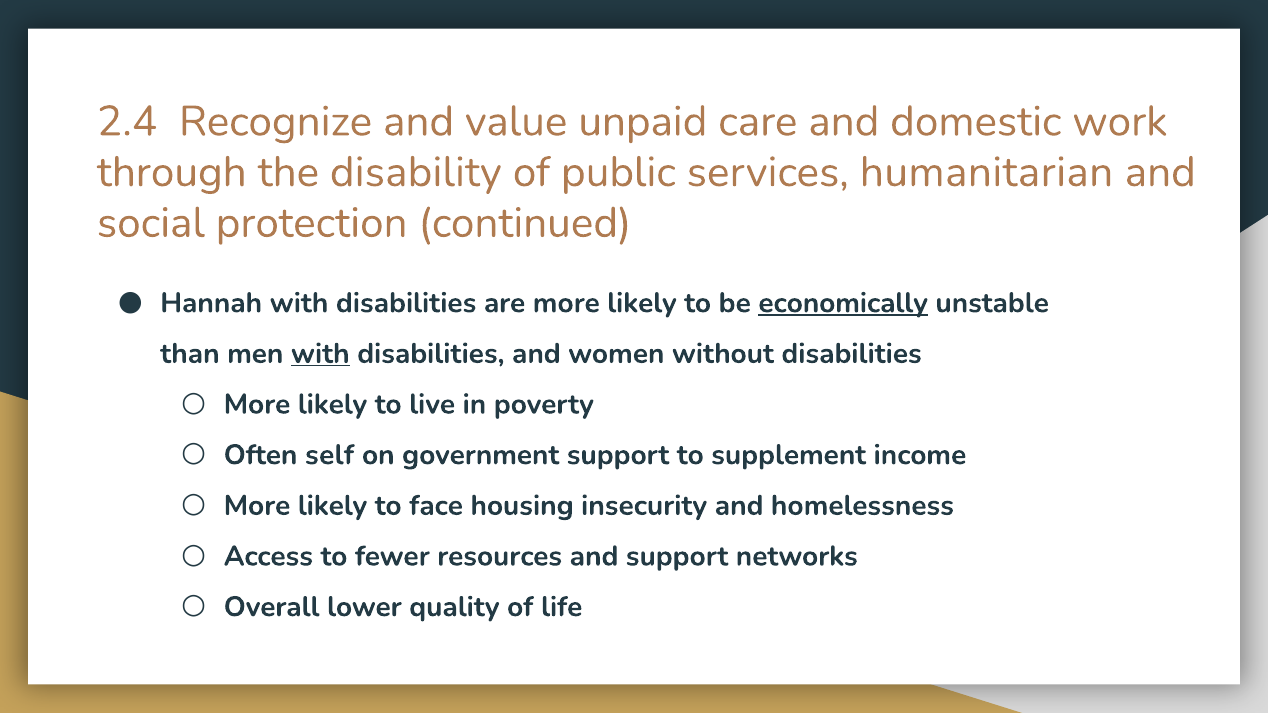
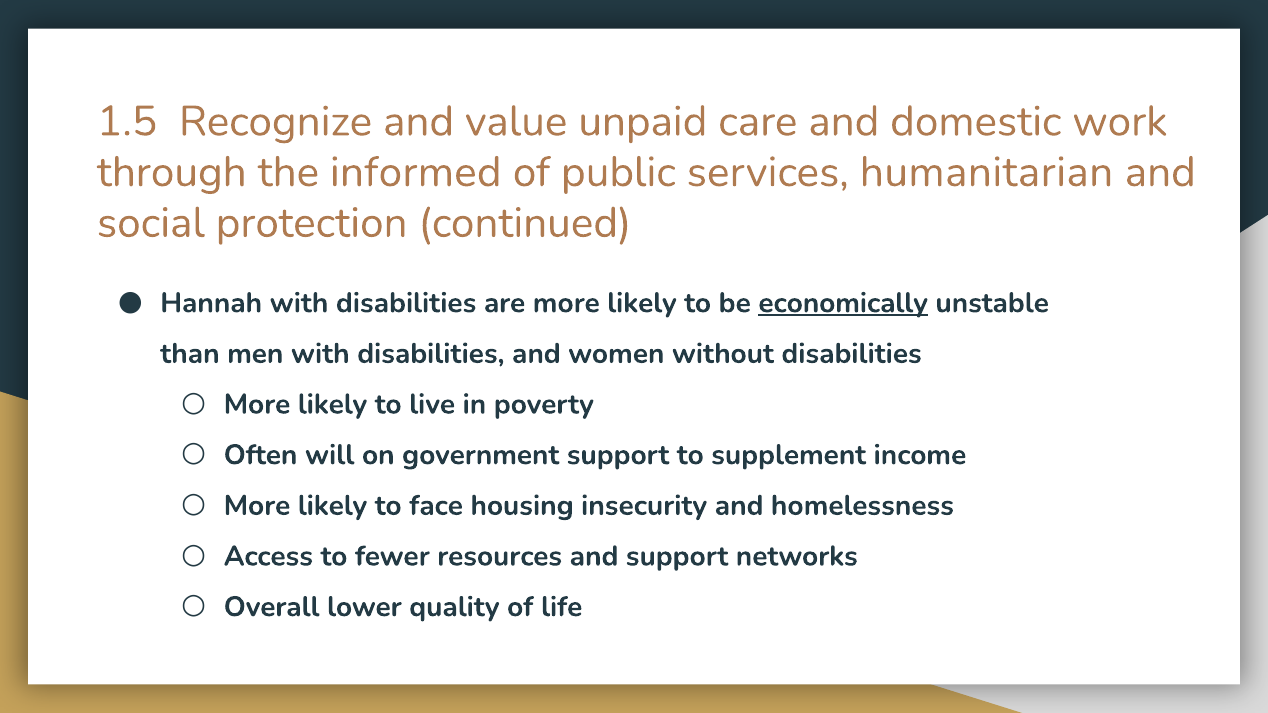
2.4: 2.4 -> 1.5 (127, 121)
disability: disability -> informed (416, 172)
with underline: present -> none (320, 354)
self: self -> will (330, 455)
